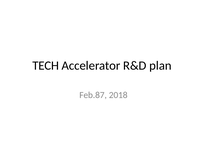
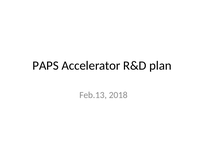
TECH: TECH -> PAPS (46, 66)
Feb.87: Feb.87 -> Feb.13 (93, 95)
